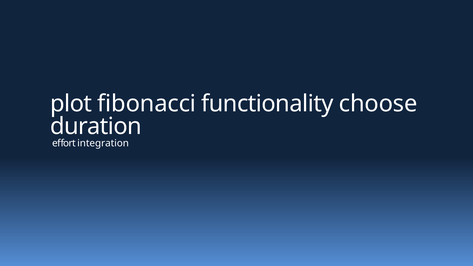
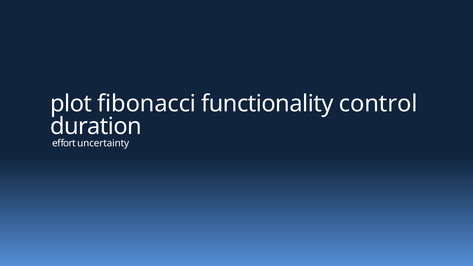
choose: choose -> control (378, 104)
integration: integration -> uncertainty (103, 143)
